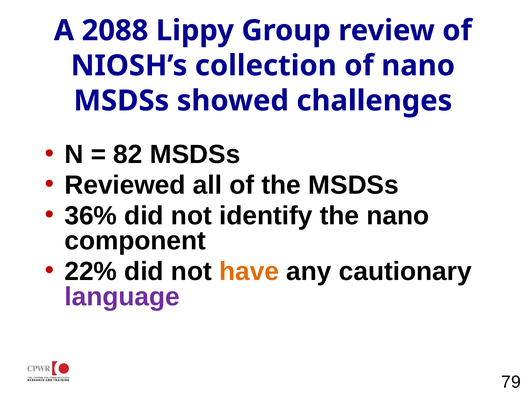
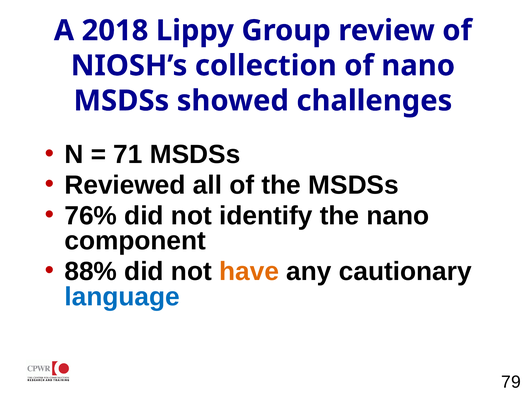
2088: 2088 -> 2018 (115, 31)
82: 82 -> 71 (128, 154)
36%: 36% -> 76% (91, 215)
22%: 22% -> 88% (91, 271)
language colour: purple -> blue (122, 296)
